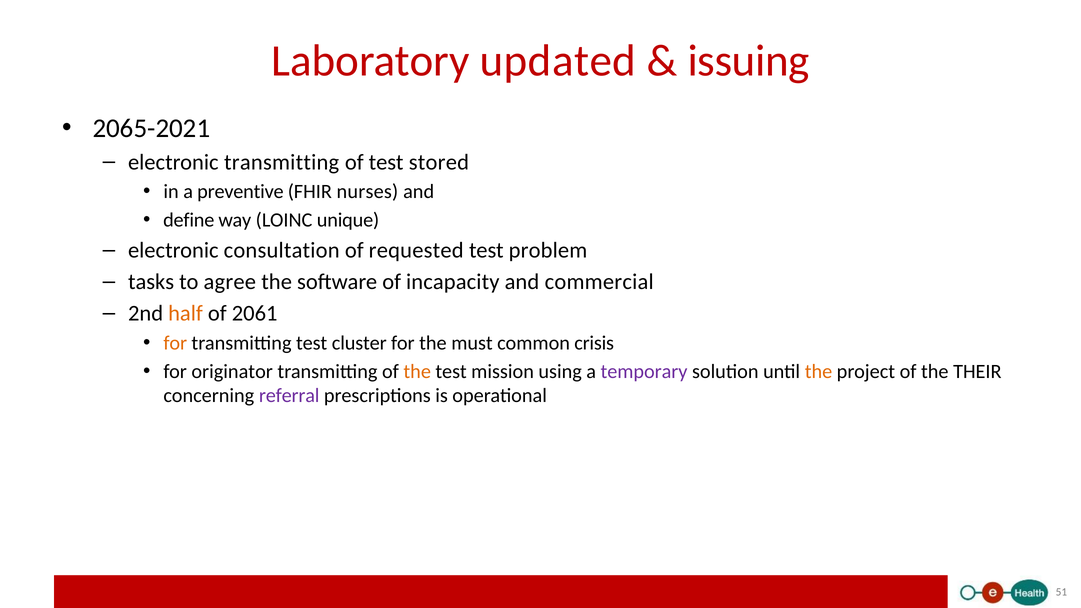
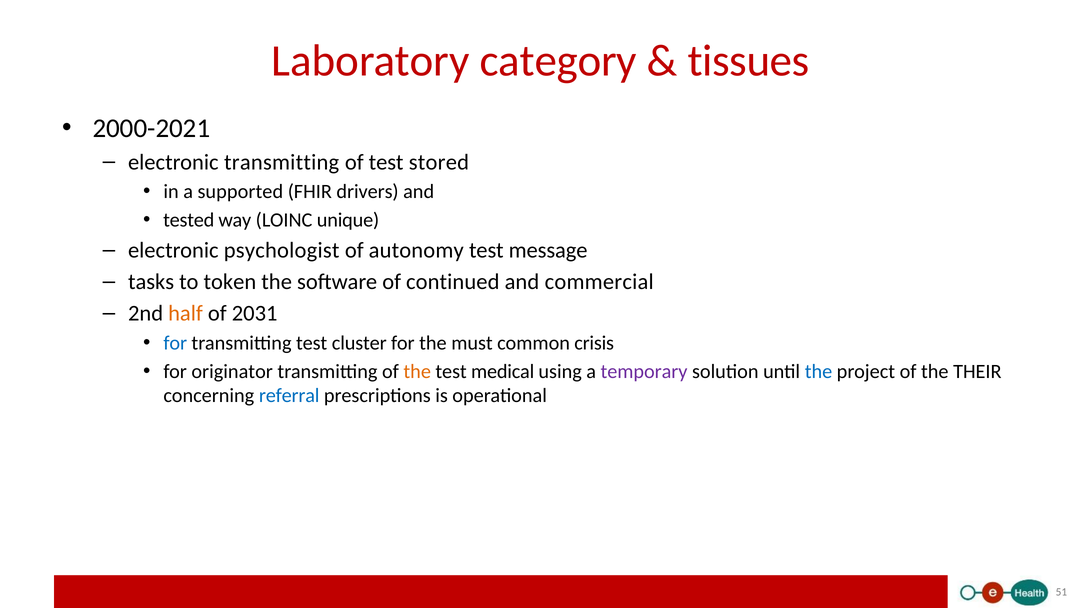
updated: updated -> category (558, 61)
issuing: issuing -> tissues (749, 61)
2065-2021: 2065-2021 -> 2000-2021 (151, 128)
preventive: preventive -> supported (240, 192)
nurses: nurses -> drivers (368, 192)
define: define -> tested (189, 220)
consultation: consultation -> psychologist (282, 250)
requested: requested -> autonomy (416, 250)
problem: problem -> message (548, 250)
agree: agree -> token (230, 282)
incapacity: incapacity -> continued (453, 282)
2061: 2061 -> 2031 (255, 314)
for colour: orange -> blue (175, 343)
mission: mission -> medical (503, 371)
the colour: orange -> blue (819, 371)
referral colour: purple -> blue (289, 396)
